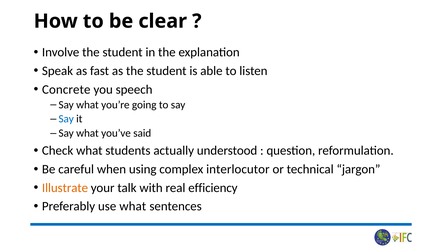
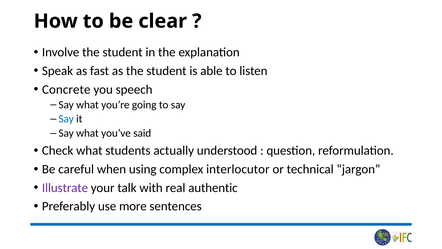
Illustrate colour: orange -> purple (65, 187)
efficiency: efficiency -> authentic (213, 187)
use what: what -> more (133, 206)
